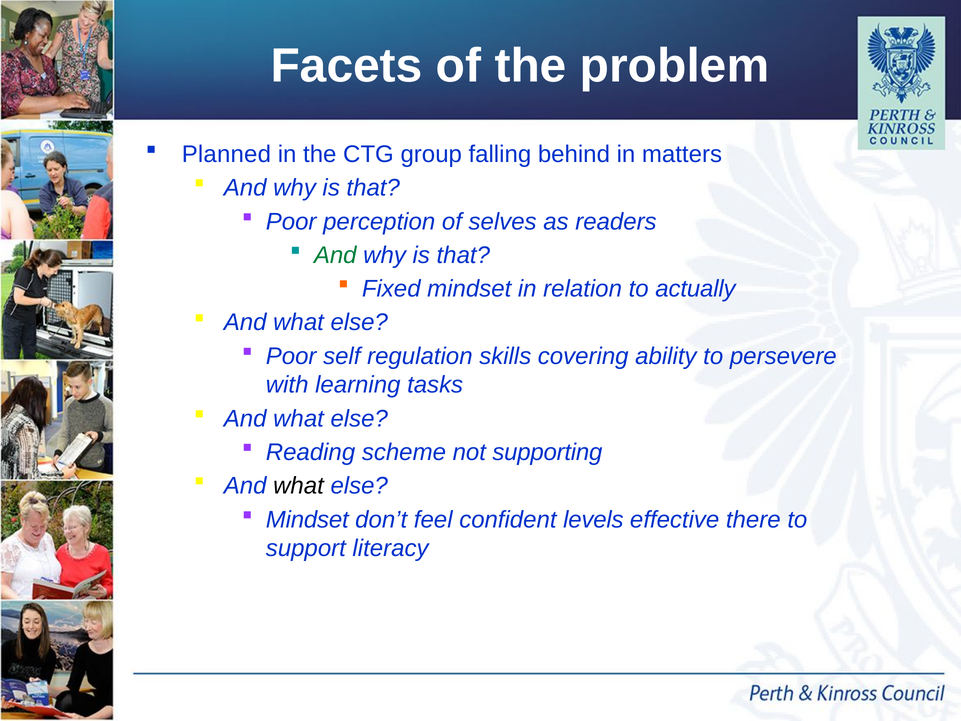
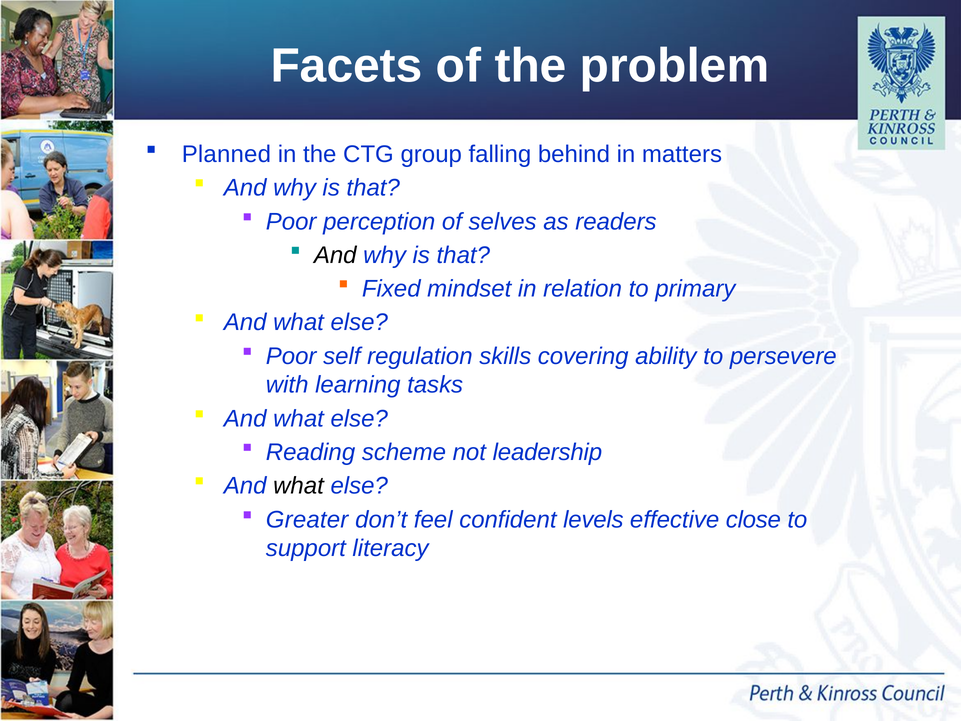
And colour: green -> black (335, 255)
actually: actually -> primary (695, 289)
supporting: supporting -> leadership (547, 452)
Mindset: Mindset -> Greater (307, 519)
there: there -> close (753, 519)
